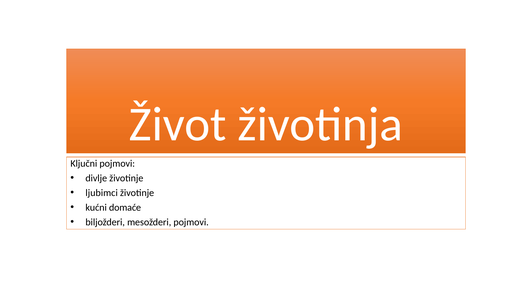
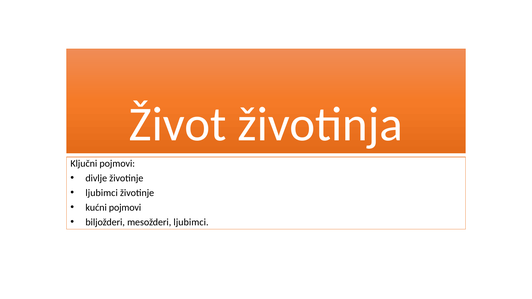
kućni domaće: domaće -> pojmovi (125, 208)
mesožderi pojmovi: pojmovi -> ljubimci (191, 222)
